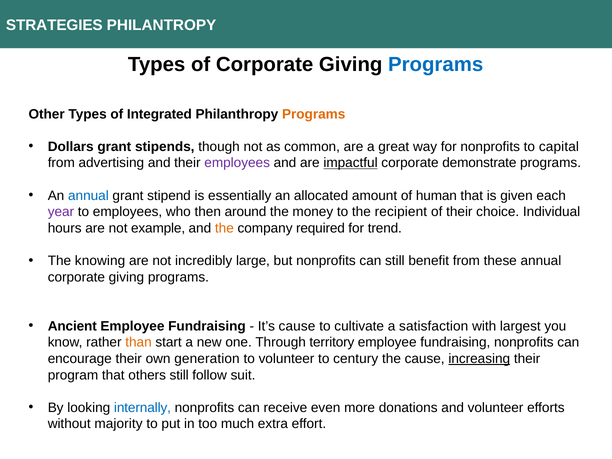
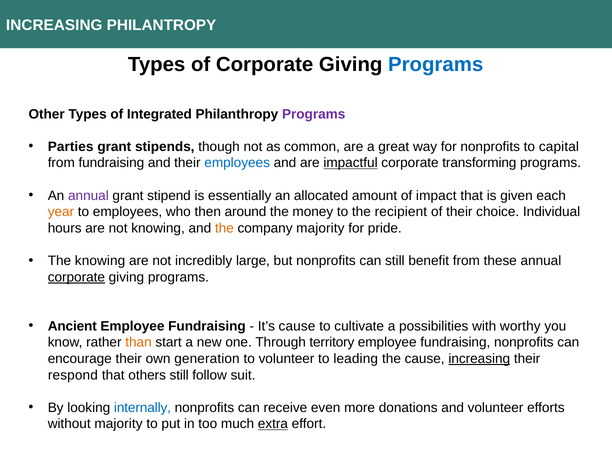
STRATEGIES: STRATEGIES -> INCREASING (54, 25)
Programs colour: orange -> purple (314, 114)
Dollars: Dollars -> Parties (71, 147)
from advertising: advertising -> fundraising (111, 163)
employees colour: purple -> blue (237, 163)
demonstrate: demonstrate -> transforming (479, 163)
annual colour: blue -> purple (88, 196)
human: human -> impact (436, 196)
year colour: purple -> orange (61, 212)
not example: example -> knowing (158, 228)
company required: required -> majority (320, 228)
trend: trend -> pride (385, 228)
corporate underline: none -> present (76, 277)
satisfaction: satisfaction -> possibilities (434, 326)
largest: largest -> worthy (520, 326)
century: century -> leading (356, 359)
program: program -> respond (73, 375)
extra underline: none -> present (273, 424)
